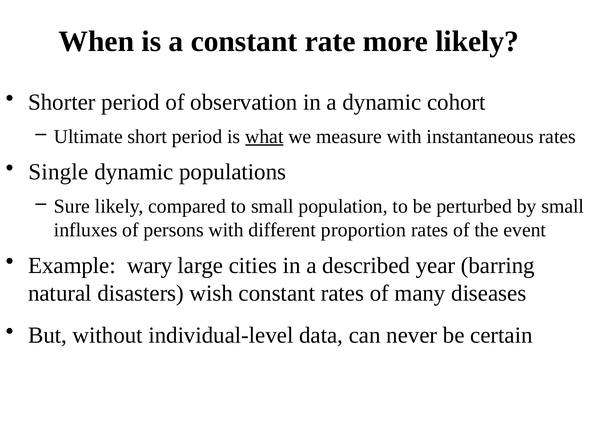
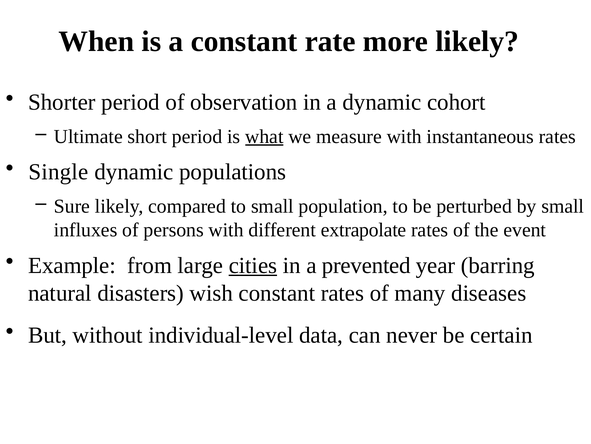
proportion: proportion -> extrapolate (364, 230)
wary: wary -> from (150, 265)
cities underline: none -> present (253, 265)
described: described -> prevented (366, 265)
